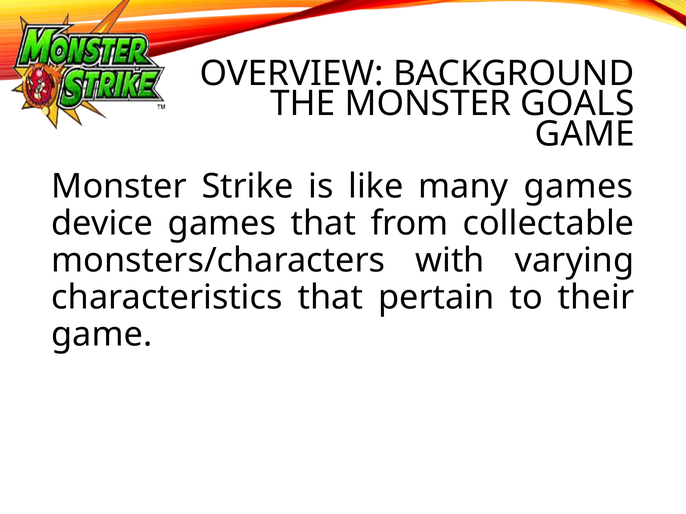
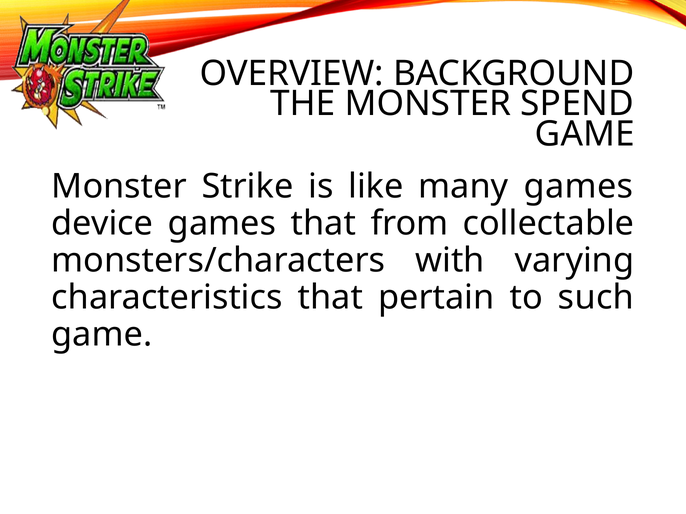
GOALS: GOALS -> SPEND (577, 104)
their: their -> such (596, 298)
